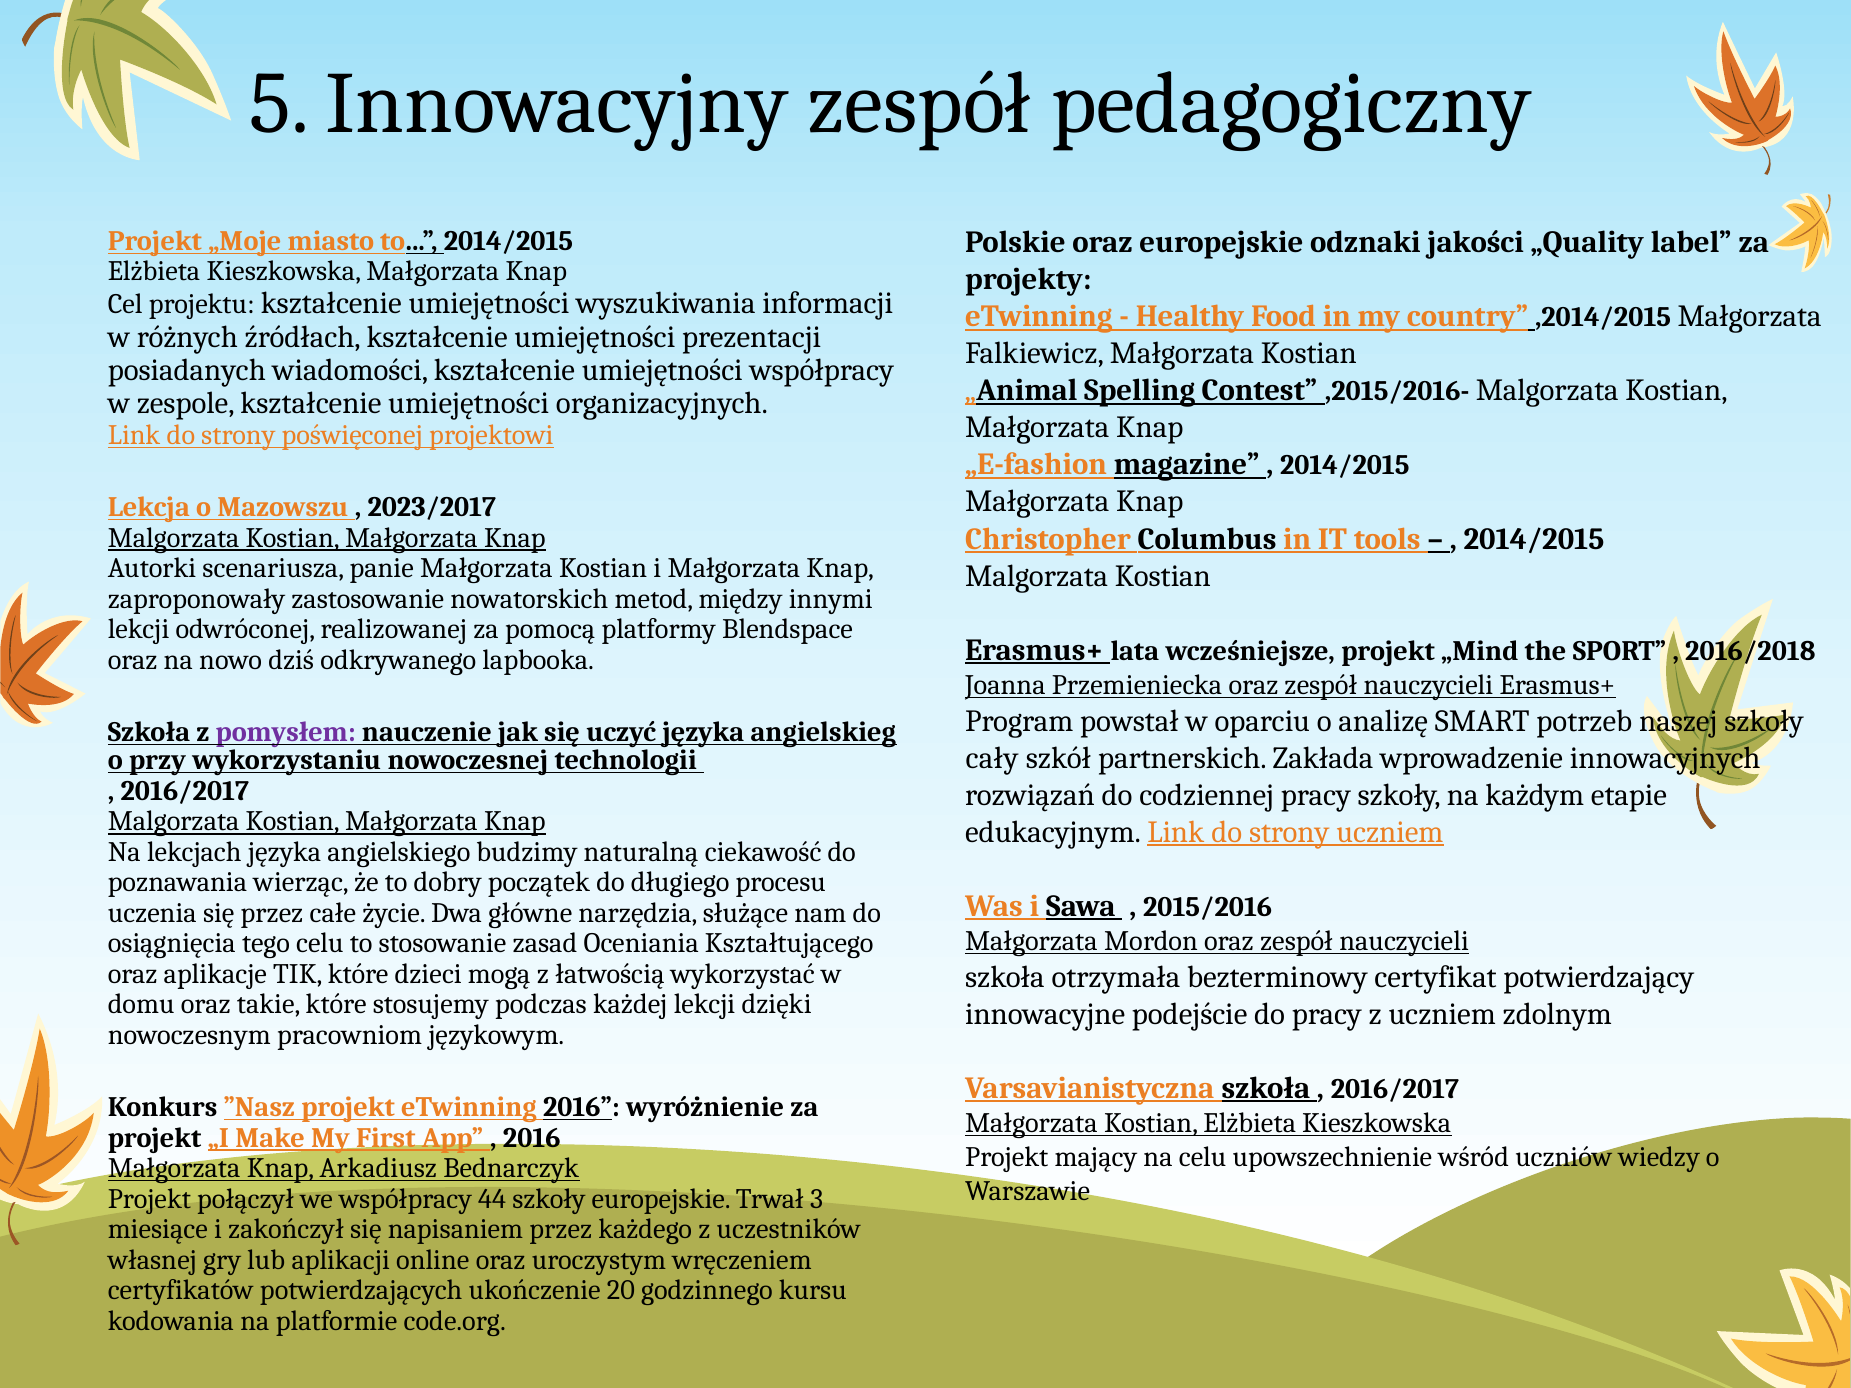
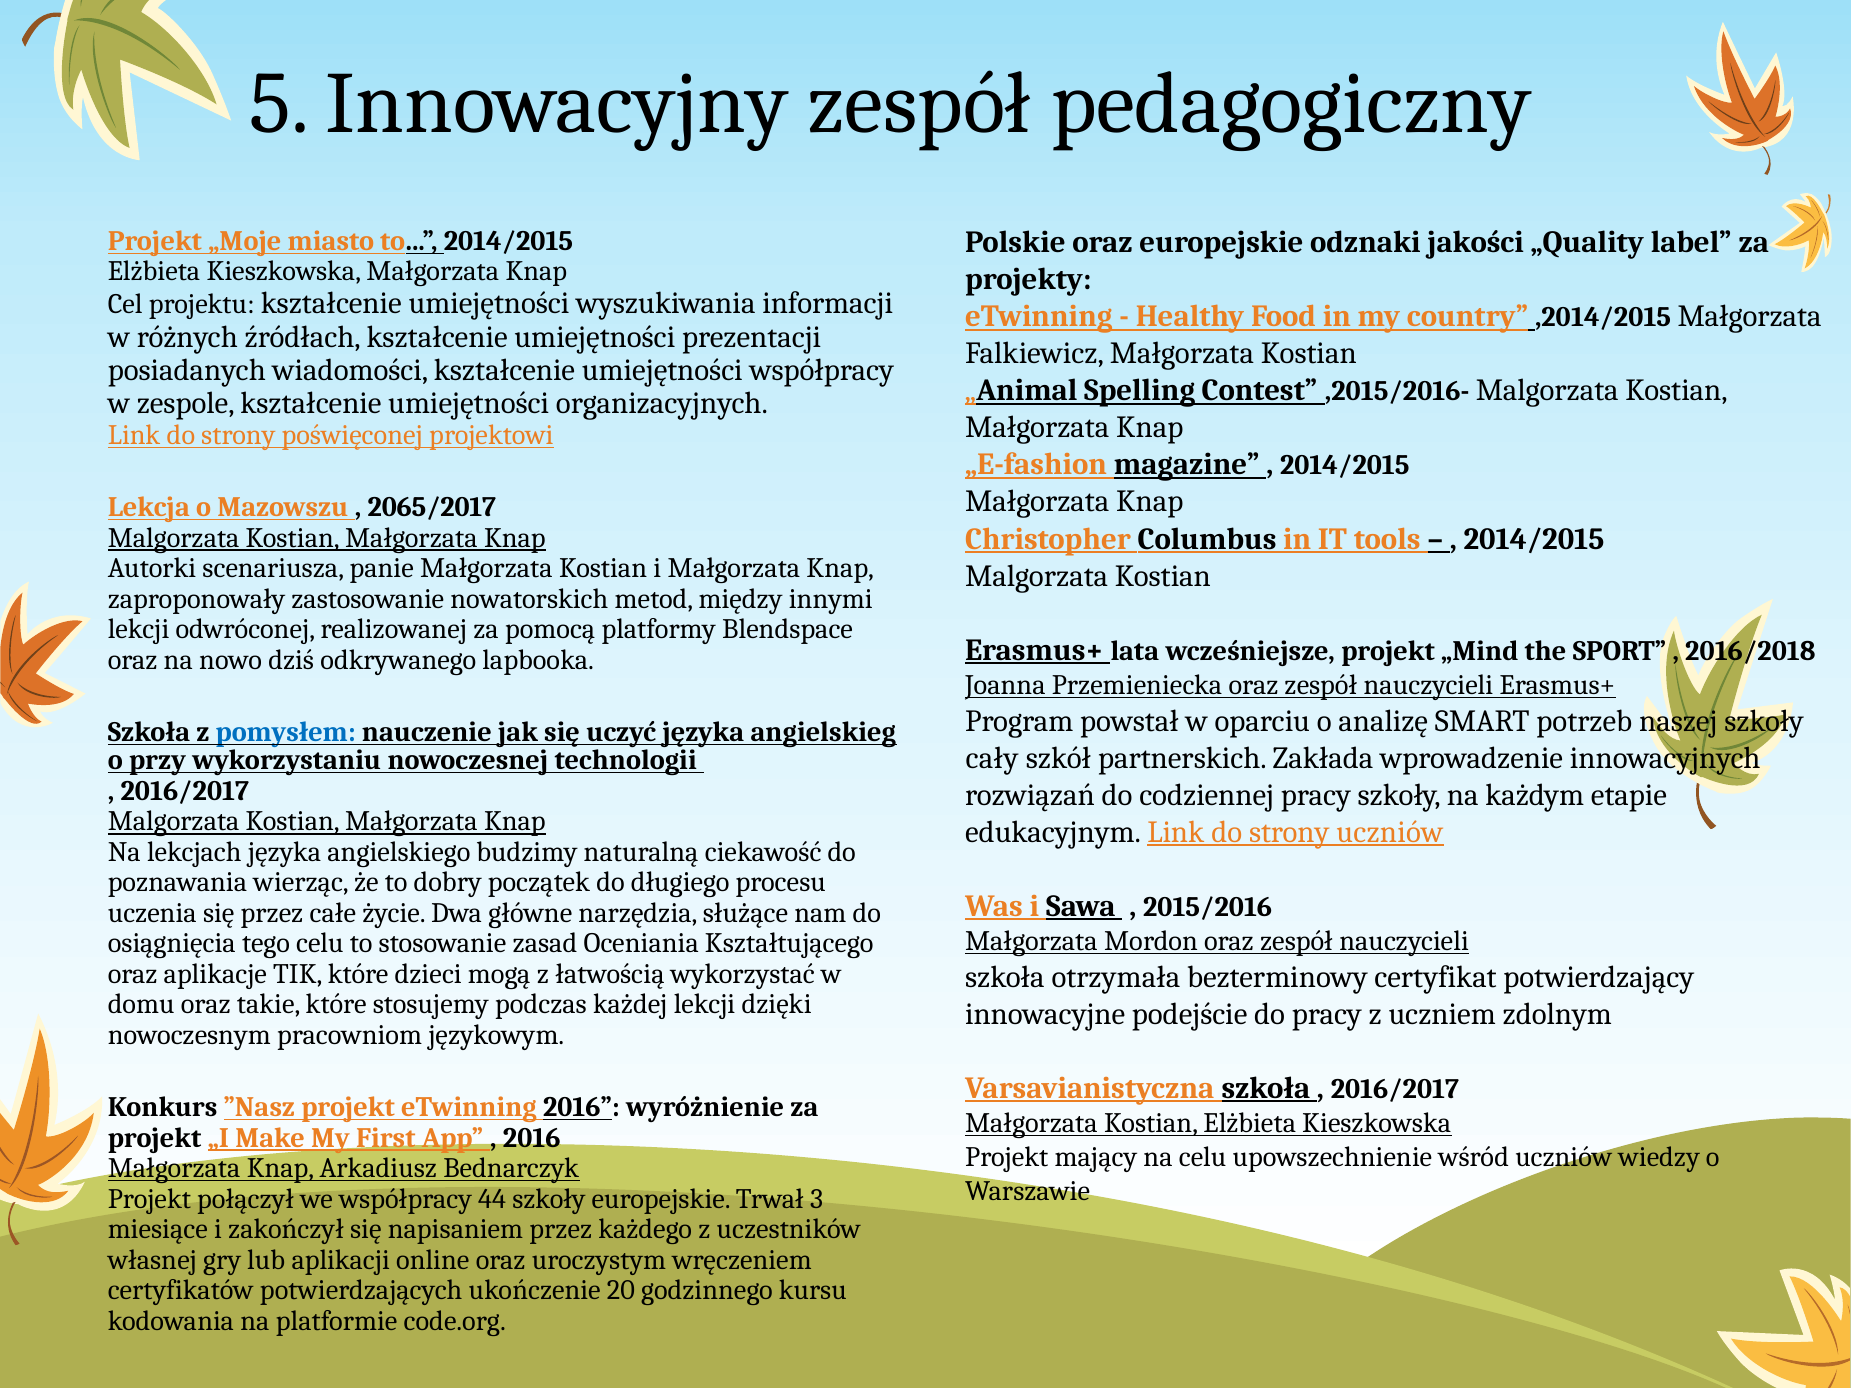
2023/2017: 2023/2017 -> 2065/2017 (432, 507)
pomysłem colour: purple -> blue (286, 732)
strony uczniem: uczniem -> uczniów (1390, 832)
